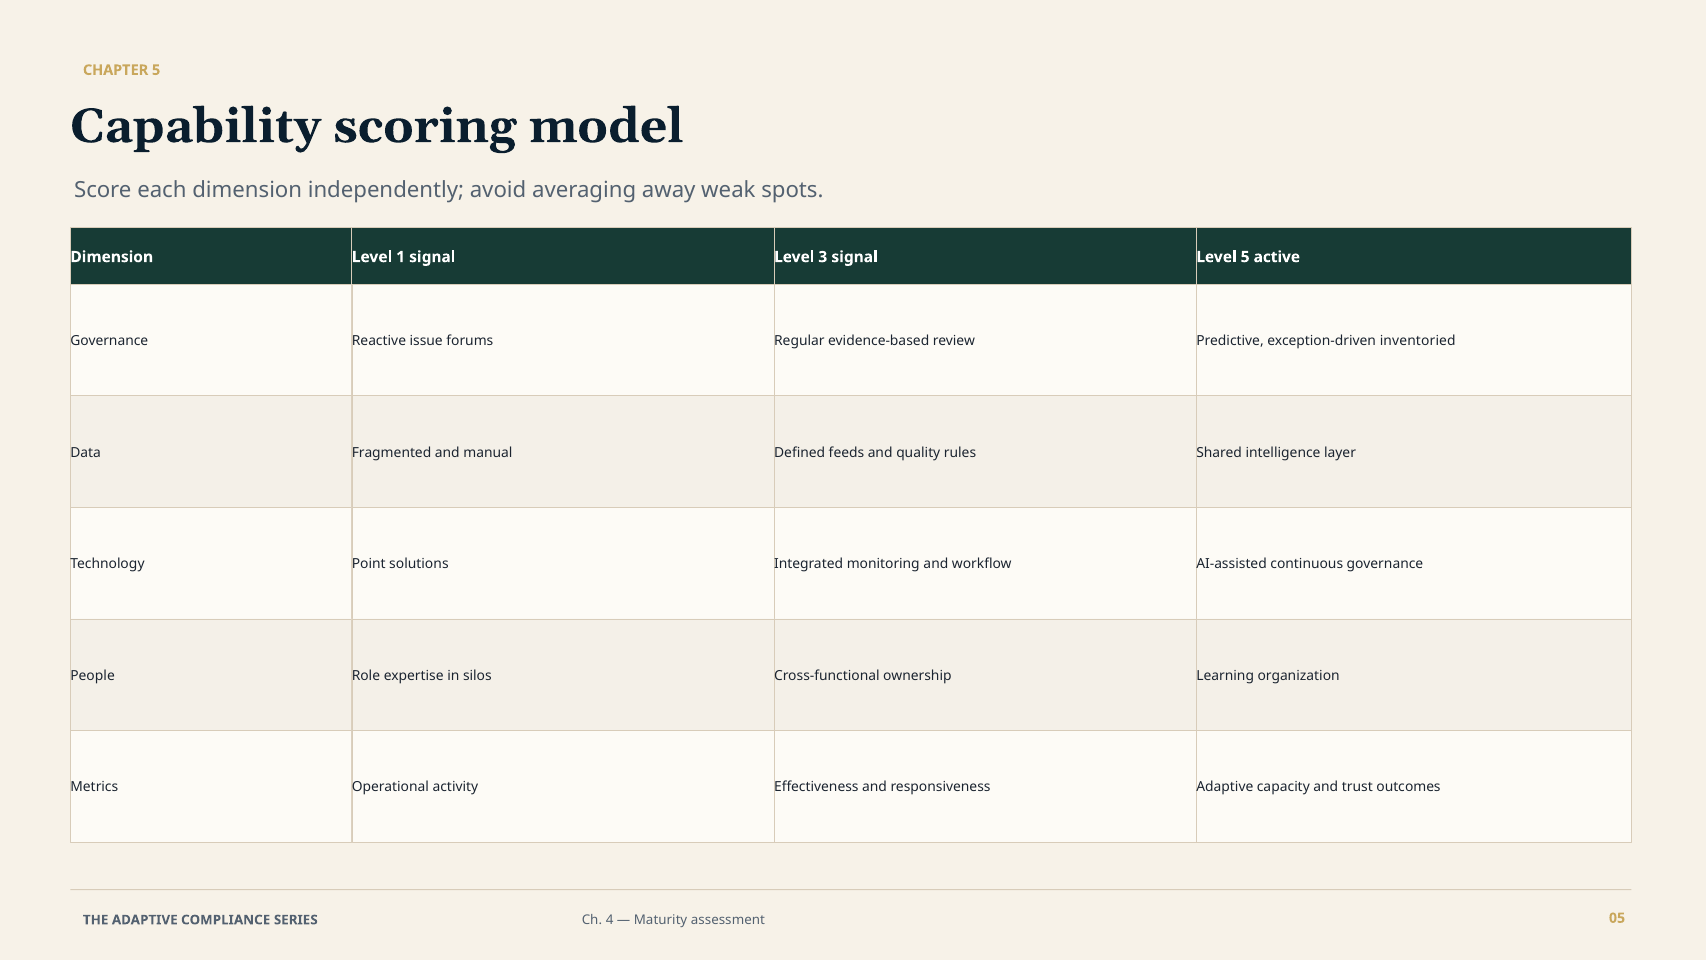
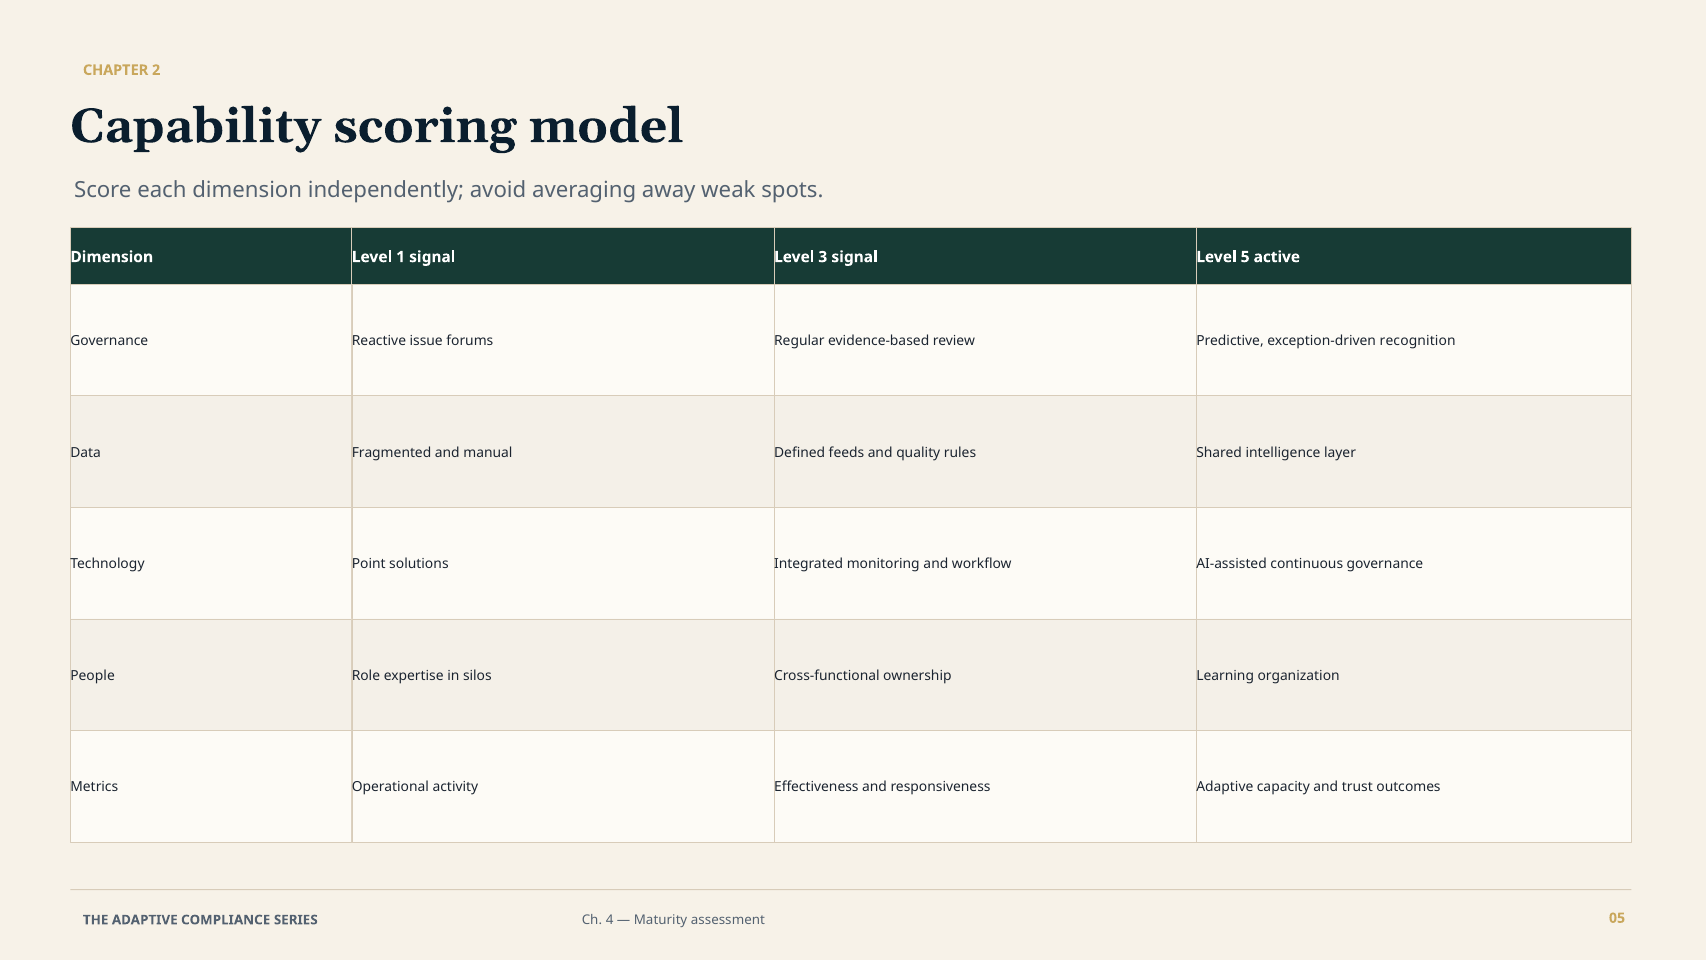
CHAPTER 5: 5 -> 2 (156, 70)
inventoried: inventoried -> recognition (1418, 341)
